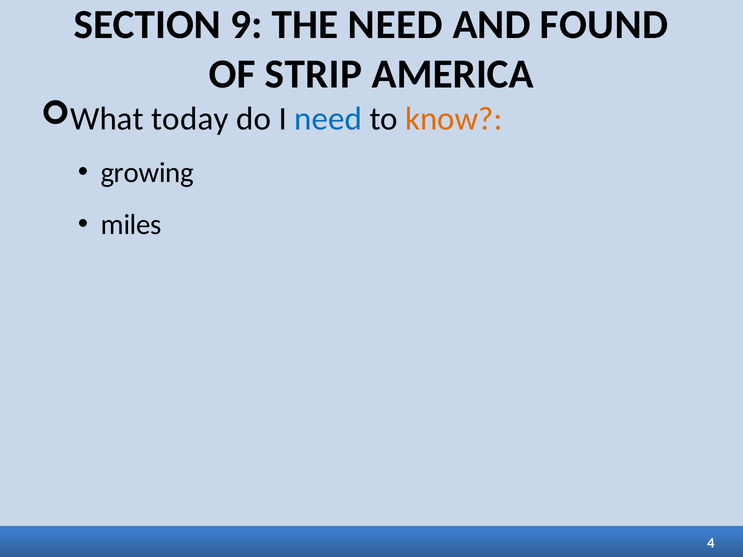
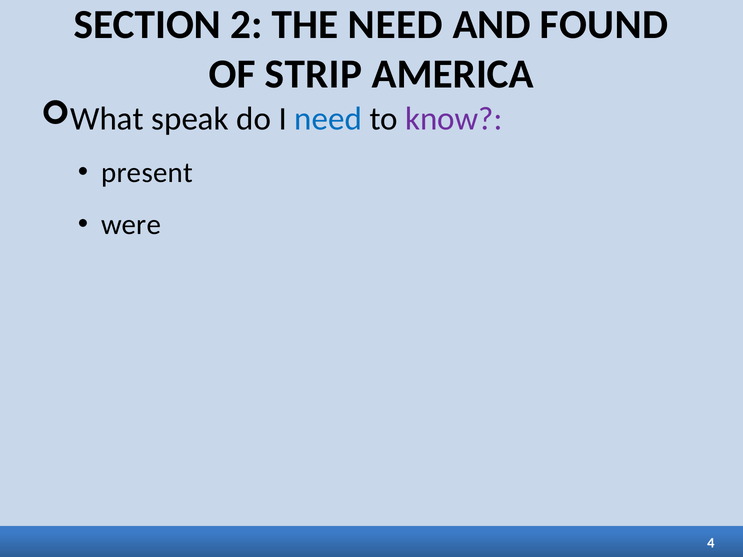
9: 9 -> 2 (247, 25)
today: today -> speak (190, 119)
know colour: orange -> purple (454, 119)
growing: growing -> present (147, 173)
miles: miles -> were (131, 225)
